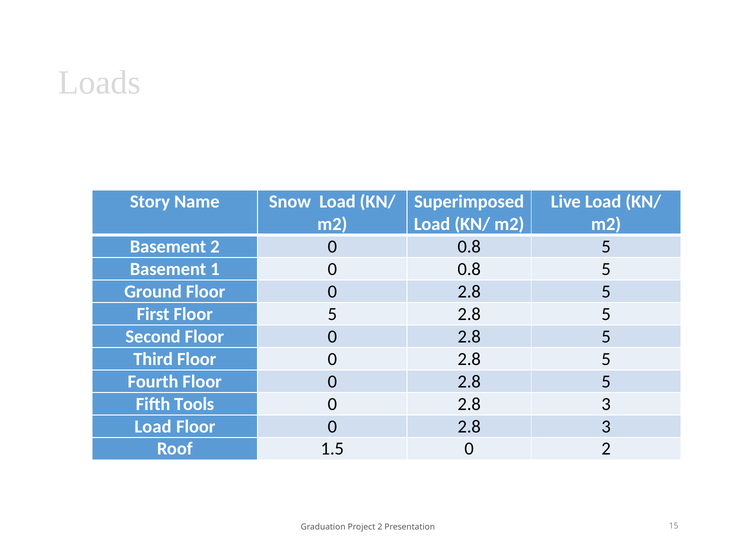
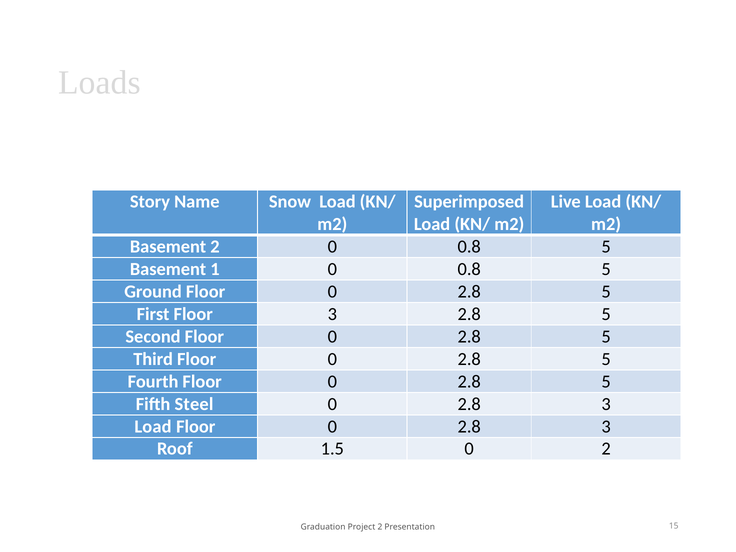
Floor 5: 5 -> 3 (332, 314)
Tools: Tools -> Steel (194, 404)
